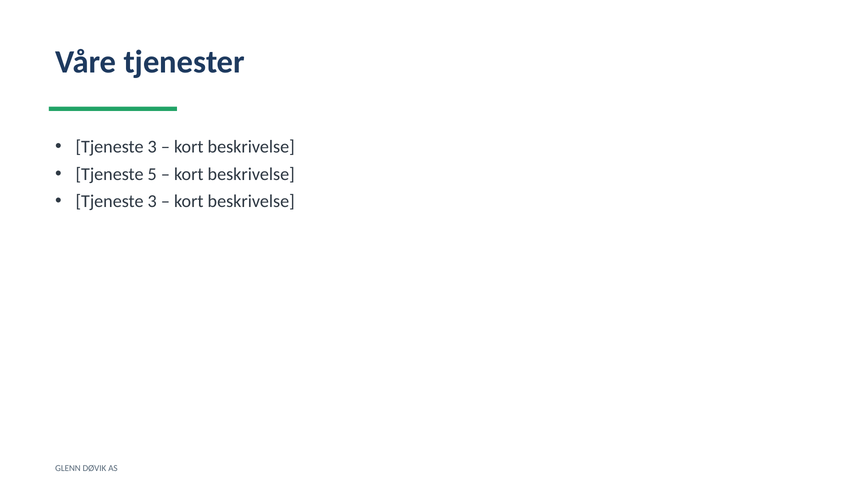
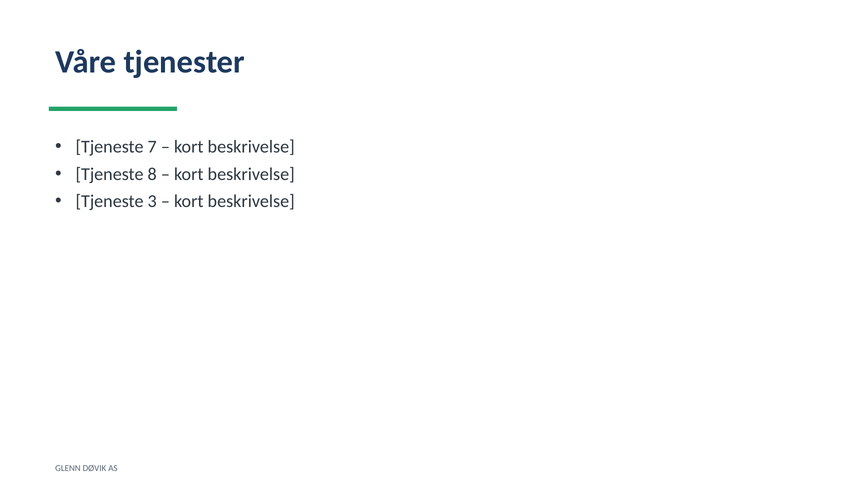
3: 3 -> 7 (152, 147)
5: 5 -> 8 (152, 174)
